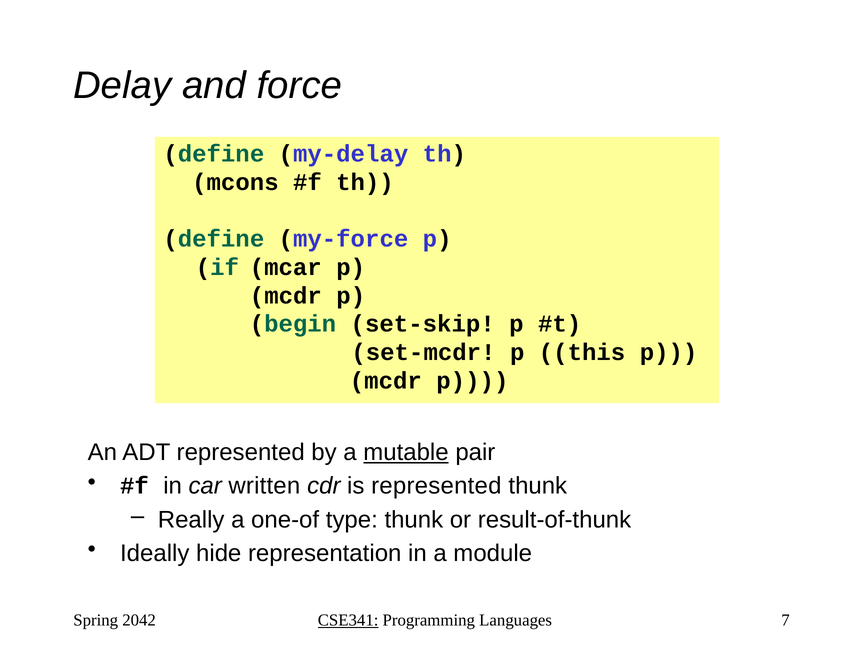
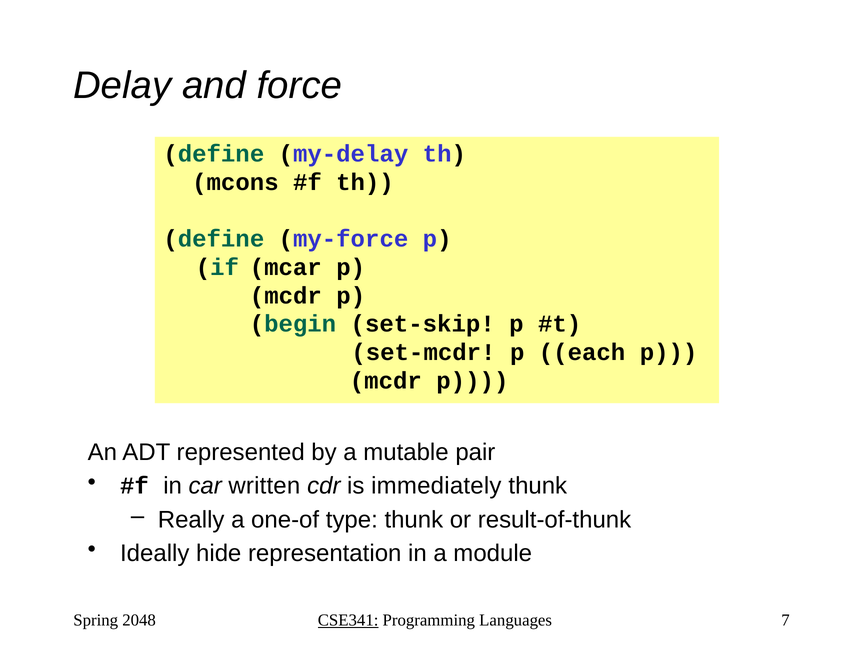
this: this -> each (582, 352)
mutable underline: present -> none (406, 452)
is represented: represented -> immediately (436, 485)
2042: 2042 -> 2048 (139, 620)
